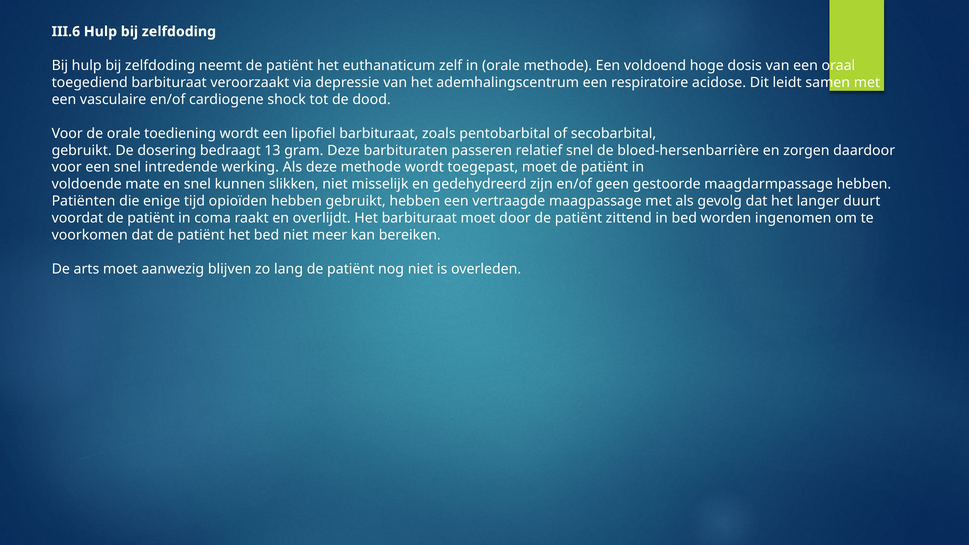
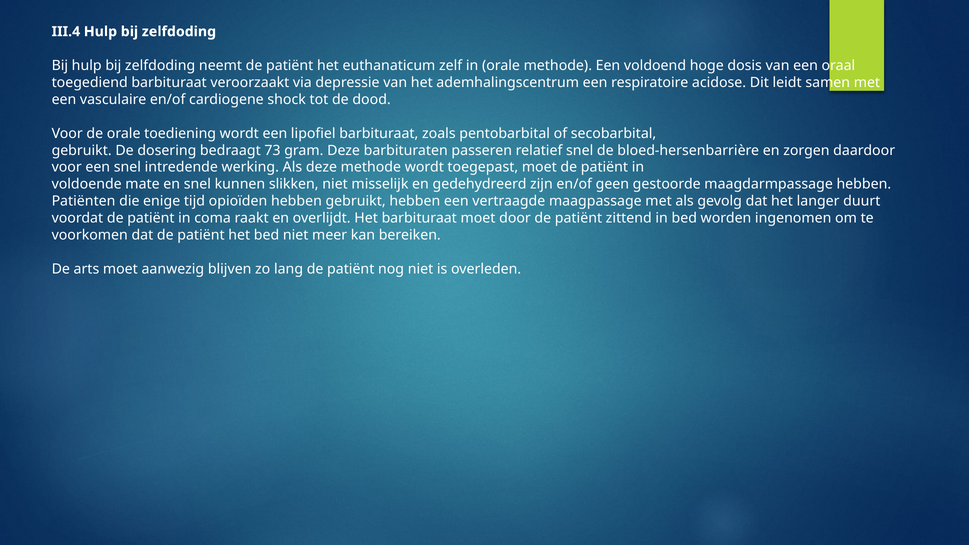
III.6: III.6 -> III.4 (66, 32)
13: 13 -> 73 (272, 150)
